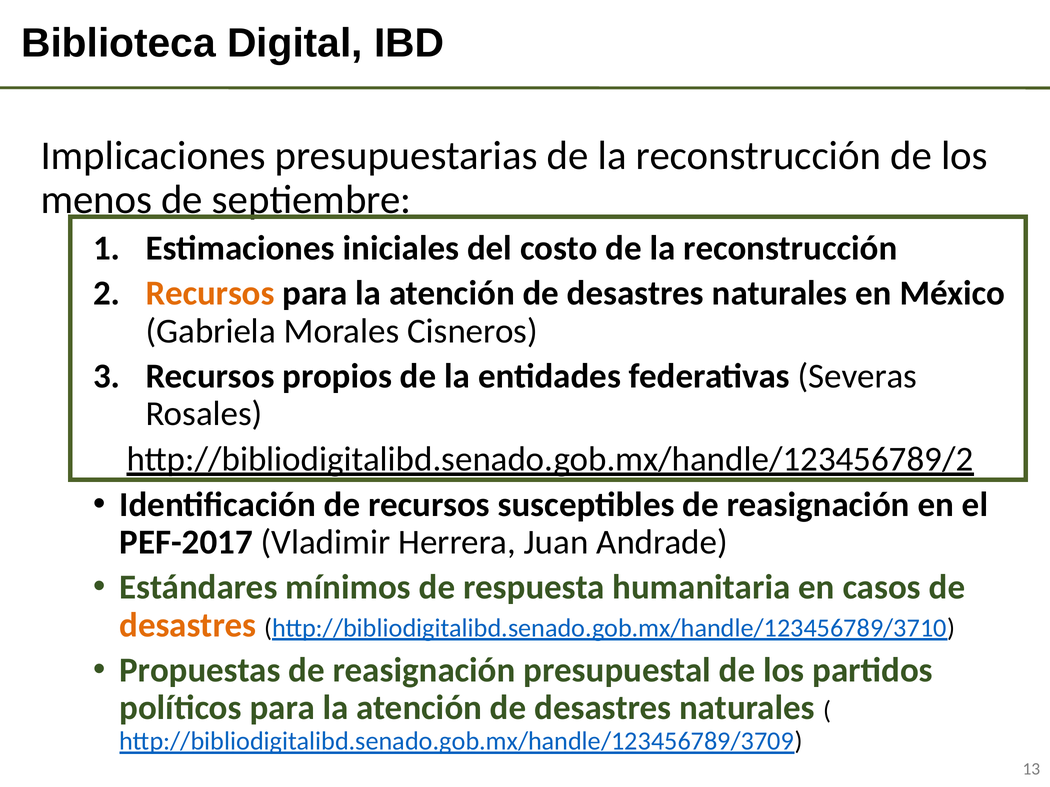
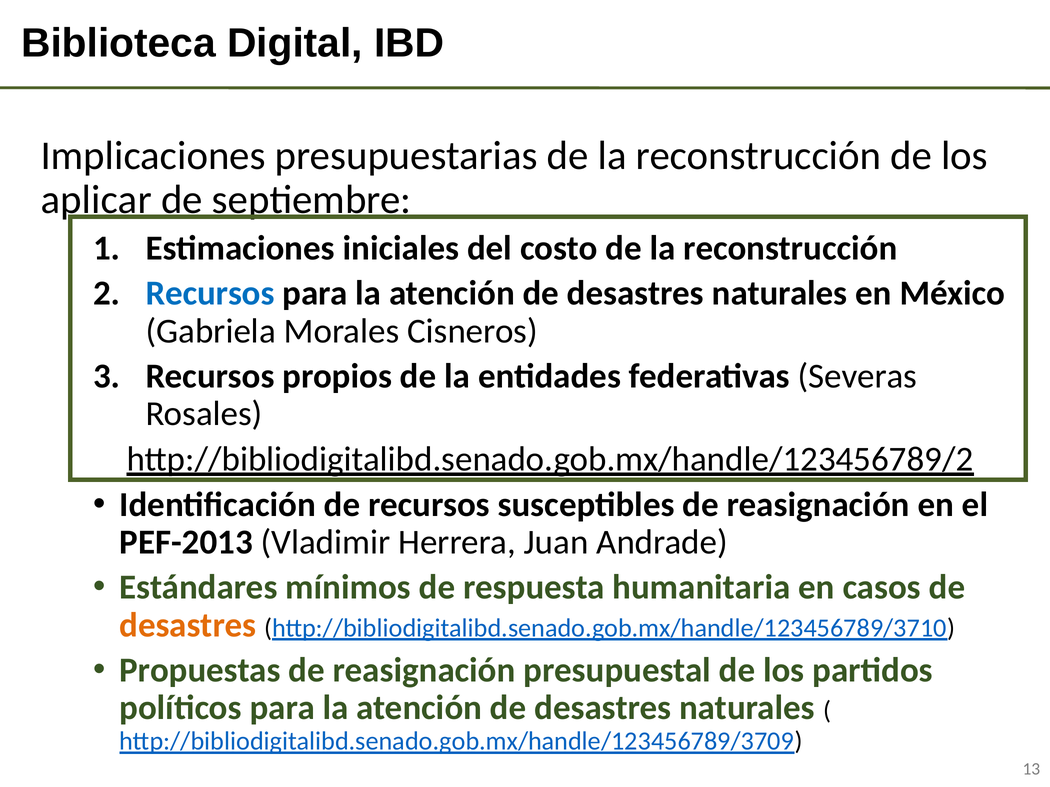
menos: menos -> aplicar (96, 200)
Recursos colour: orange -> blue (210, 293)
PEF-2017: PEF-2017 -> PEF-2013 (186, 543)
